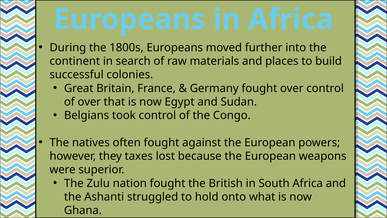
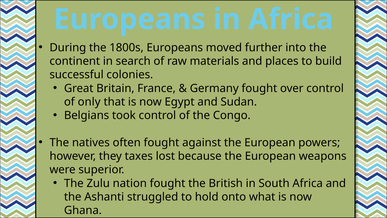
of over: over -> only (89, 102)
